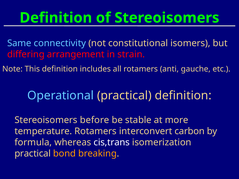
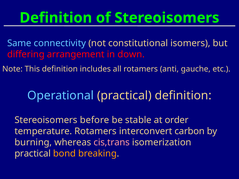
strain: strain -> down (131, 54)
more: more -> order (177, 120)
formula: formula -> burning (33, 143)
cis,trans colour: white -> pink (112, 143)
